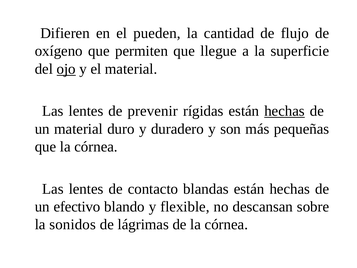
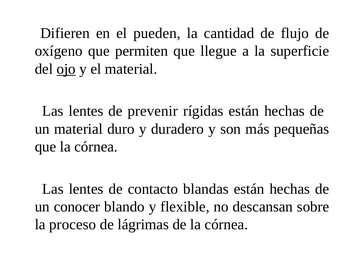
hechas underline: present -> none (285, 111)
efectivo: efectivo -> conocer (77, 207)
sonidos: sonidos -> proceso (73, 224)
